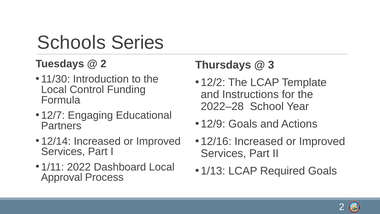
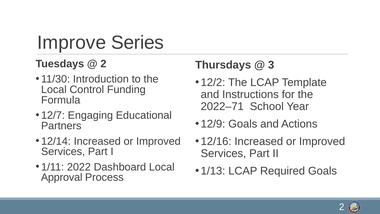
Schools: Schools -> Improve (72, 43)
2022–28: 2022–28 -> 2022–71 (222, 106)
